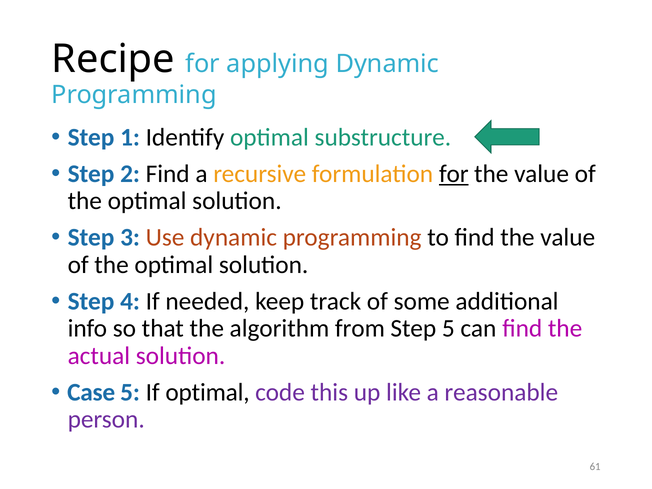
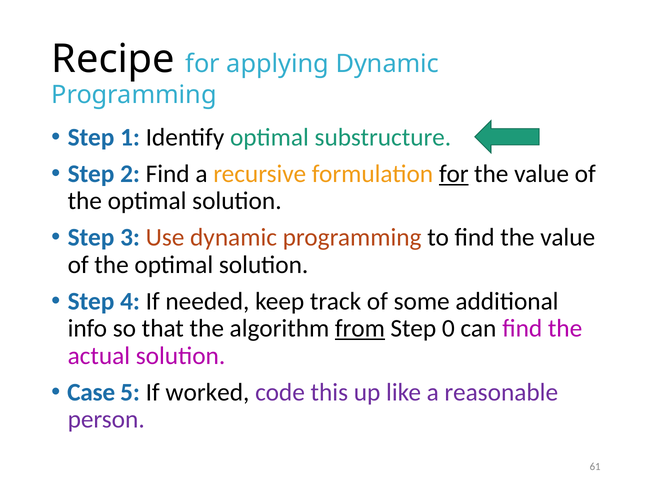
from underline: none -> present (360, 329)
Step 5: 5 -> 0 (448, 329)
If optimal: optimal -> worked (207, 392)
